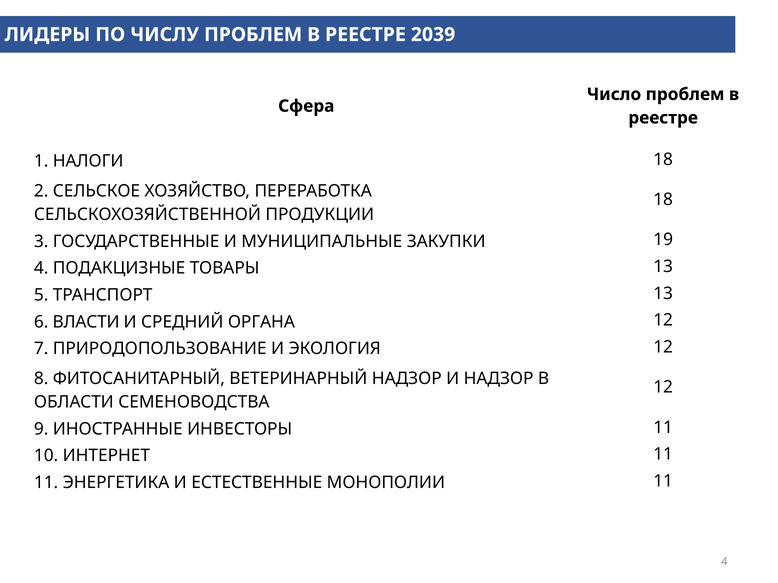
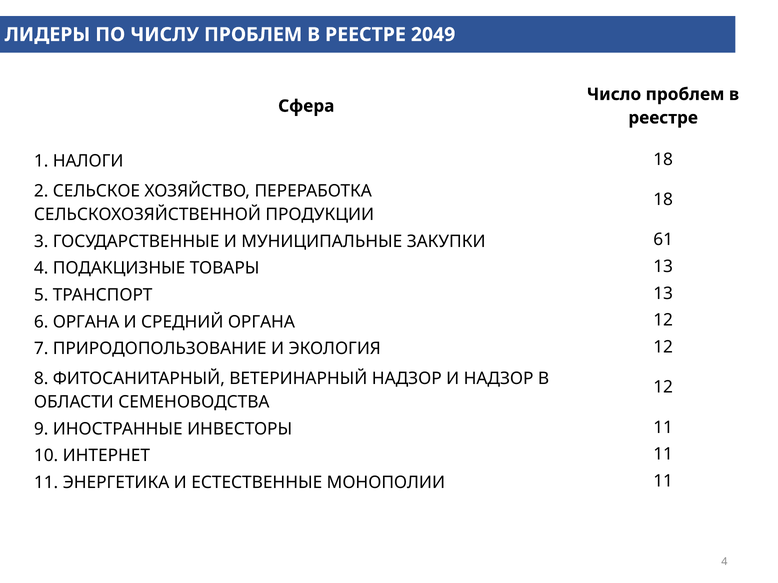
2039: 2039 -> 2049 (433, 35)
19: 19 -> 61 (663, 240)
6 ВЛАСТИ: ВЛАСТИ -> ОРГАНА (86, 322)
